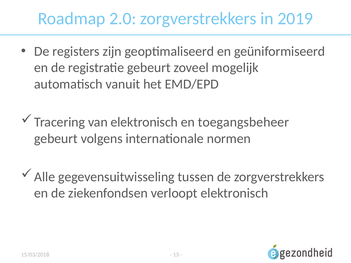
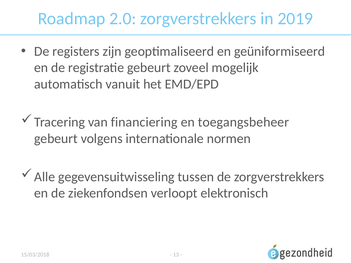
van elektronisch: elektronisch -> financiering (144, 122)
